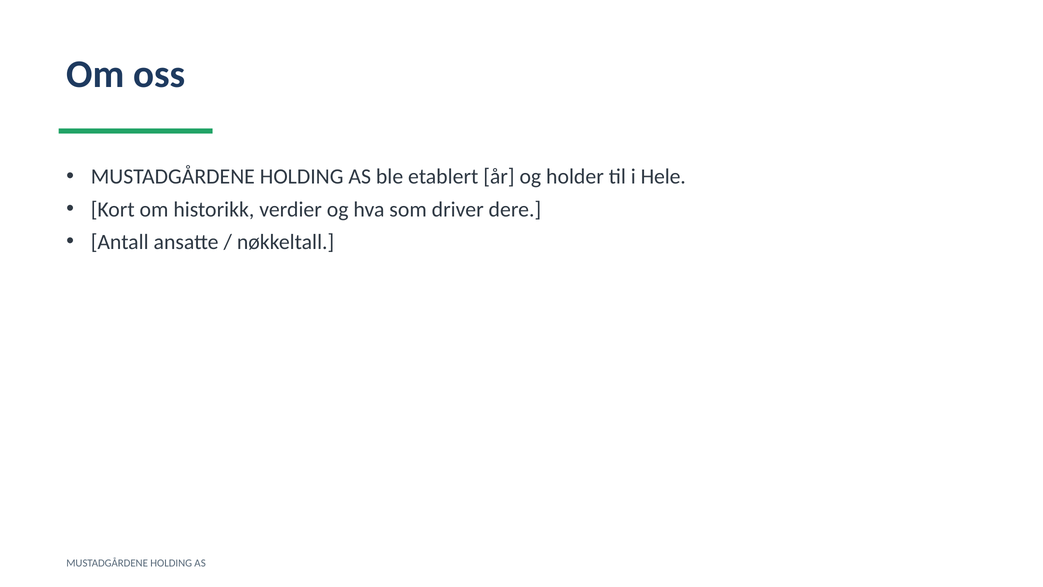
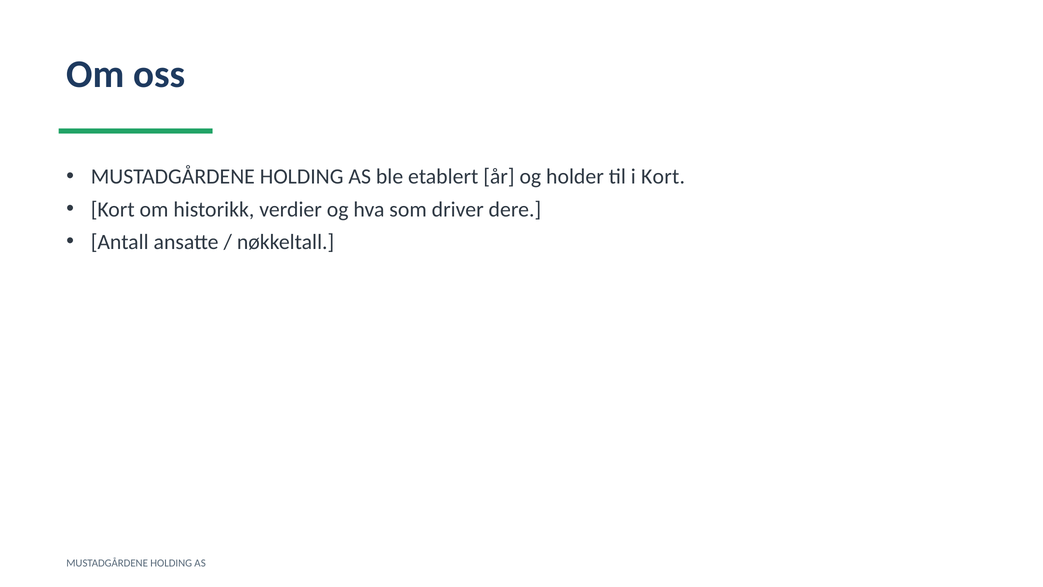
i Hele: Hele -> Kort (663, 177)
